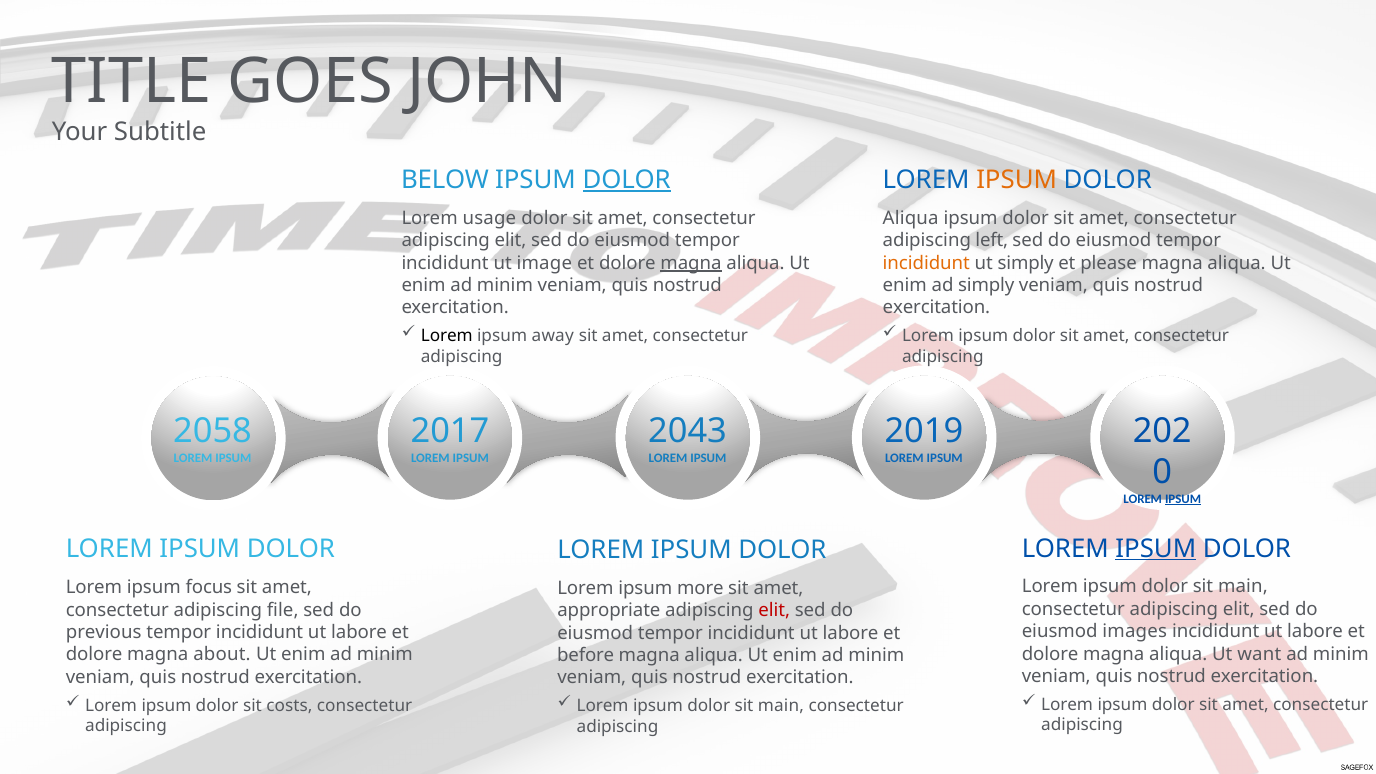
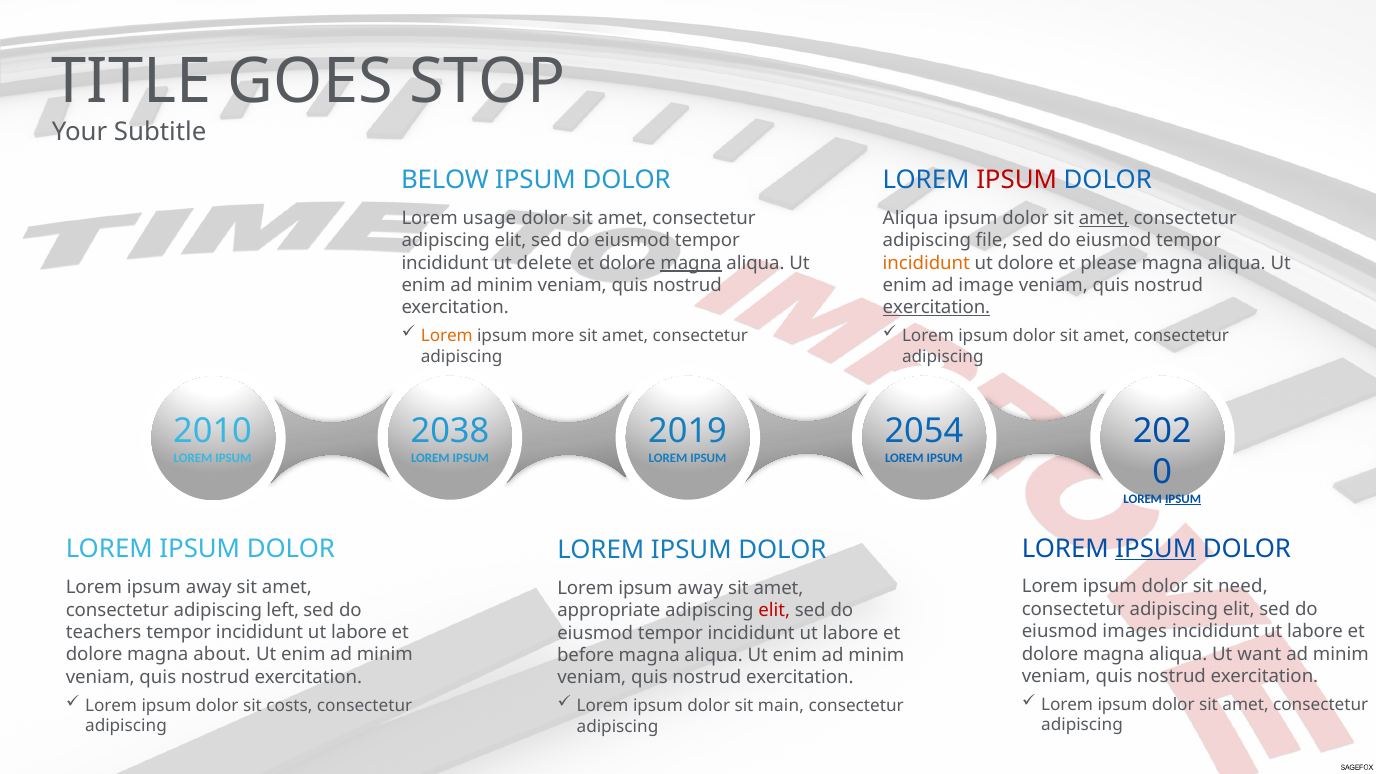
JOHN: JOHN -> STOP (487, 82)
DOLOR underline: present -> none (627, 180)
IPSUM colour: orange -> red (1017, 180)
amet underline: none -> present (1104, 218)
left: left -> file (992, 241)
image: image -> delete (544, 263)
ut simply: simply -> dolore (1026, 263)
ad simply: simply -> image (986, 285)
exercitation underline: none -> present (936, 308)
Lorem colour: black -> orange (447, 336)
away: away -> more (553, 336)
2058: 2058 -> 2010 (213, 432)
2017: 2017 -> 2038 (450, 432)
2043: 2043 -> 2019 (688, 432)
2019: 2019 -> 2054 (924, 432)
main: main -> need (1243, 587)
focus: focus -> away (209, 588)
more: more -> away (700, 588)
file: file -> left (283, 610)
previous: previous -> teachers (104, 632)
